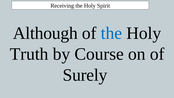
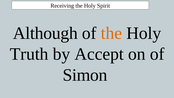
the colour: blue -> orange (111, 33)
Course: Course -> Accept (99, 54)
Surely: Surely -> Simon (85, 75)
